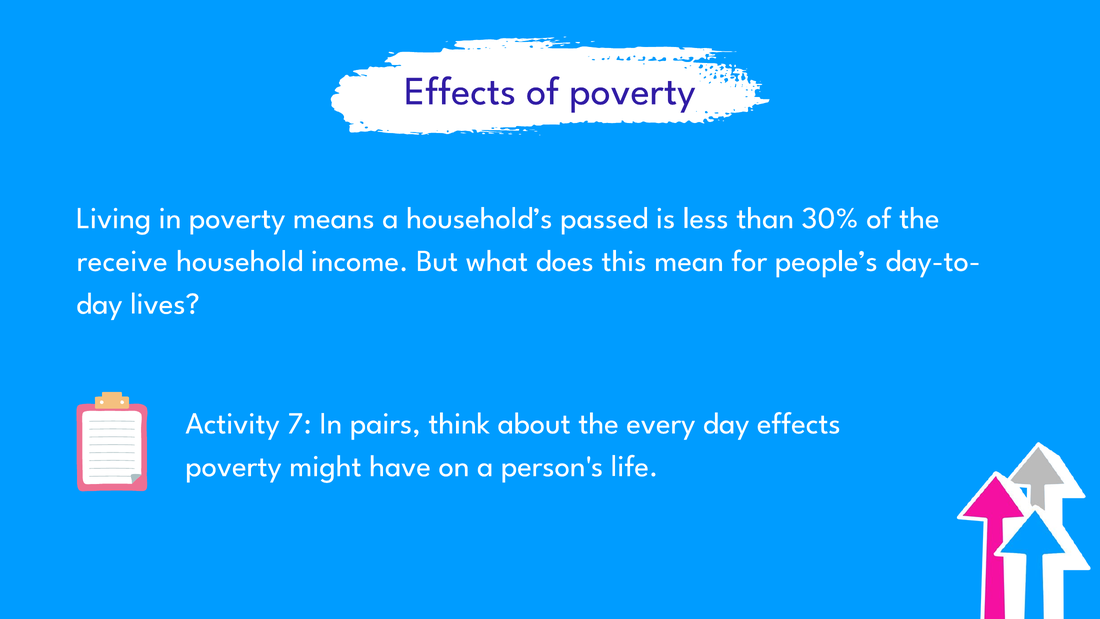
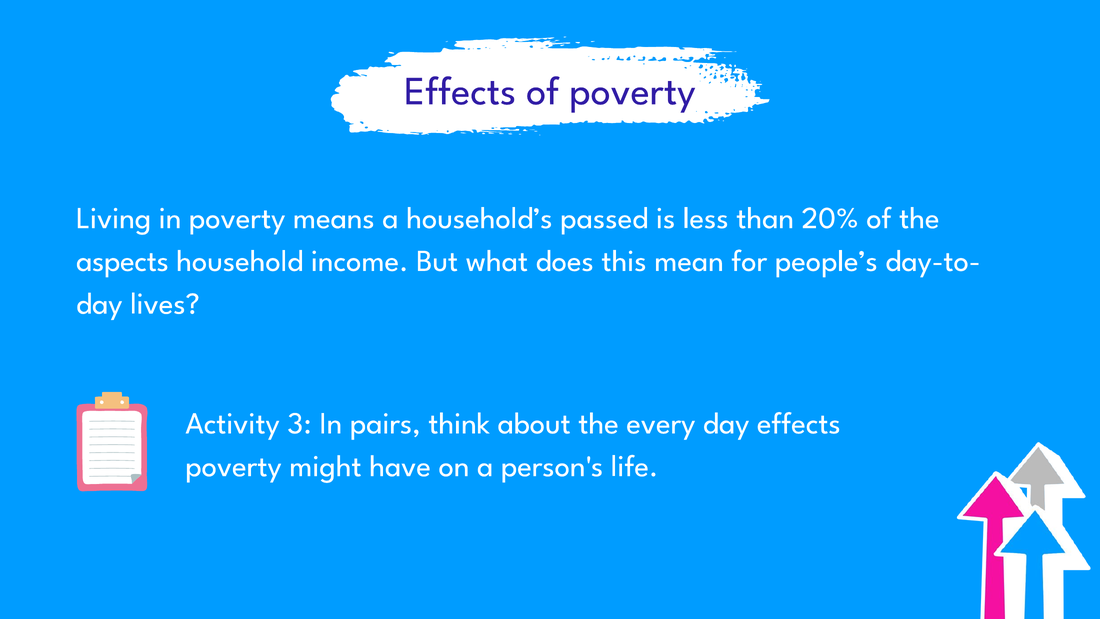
30%: 30% -> 20% (830, 218)
receive: receive -> aspects (123, 261)
7: 7 -> 3 (299, 423)
